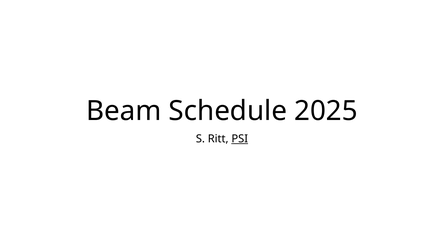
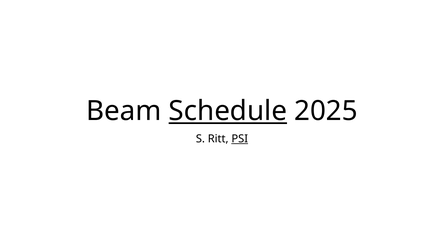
Schedule underline: none -> present (228, 111)
